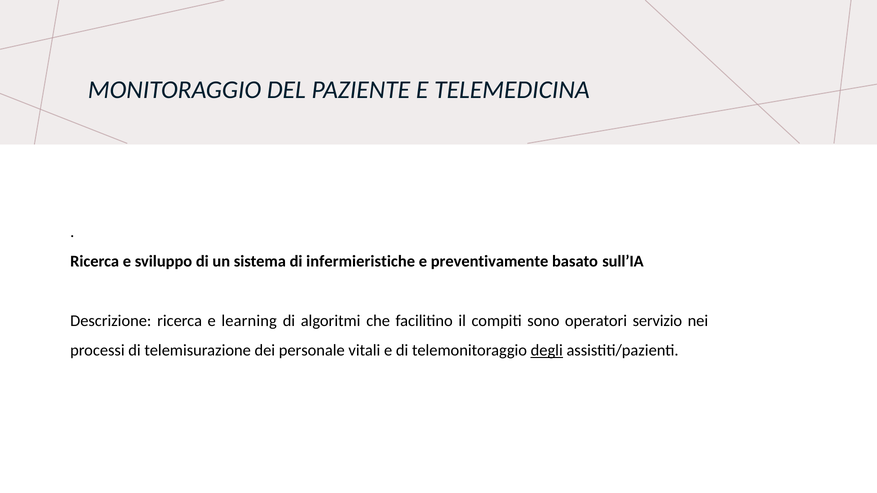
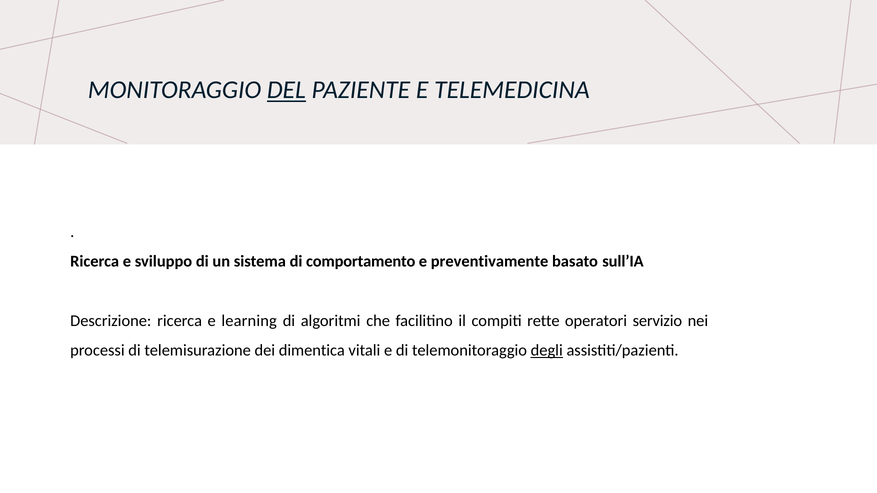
DEL underline: none -> present (286, 90)
infermieristiche: infermieristiche -> comportamento (361, 261)
sono: sono -> rette (543, 321)
personale: personale -> dimentica (312, 351)
